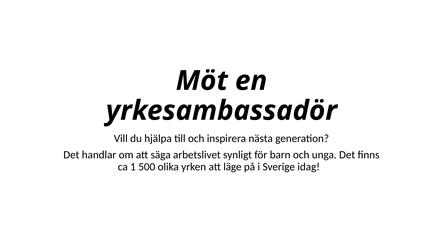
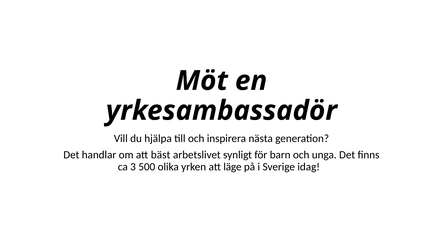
säga: säga -> bäst (161, 155)
1: 1 -> 3 (133, 167)
